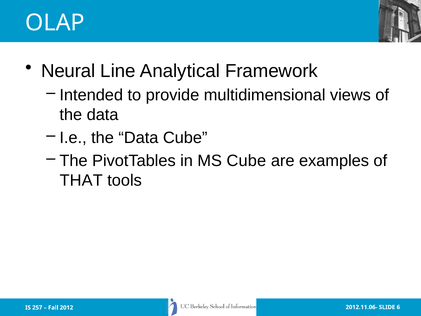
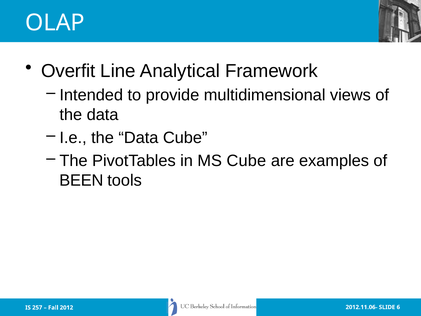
Neural: Neural -> Overfit (68, 71)
THAT: THAT -> BEEN (81, 180)
